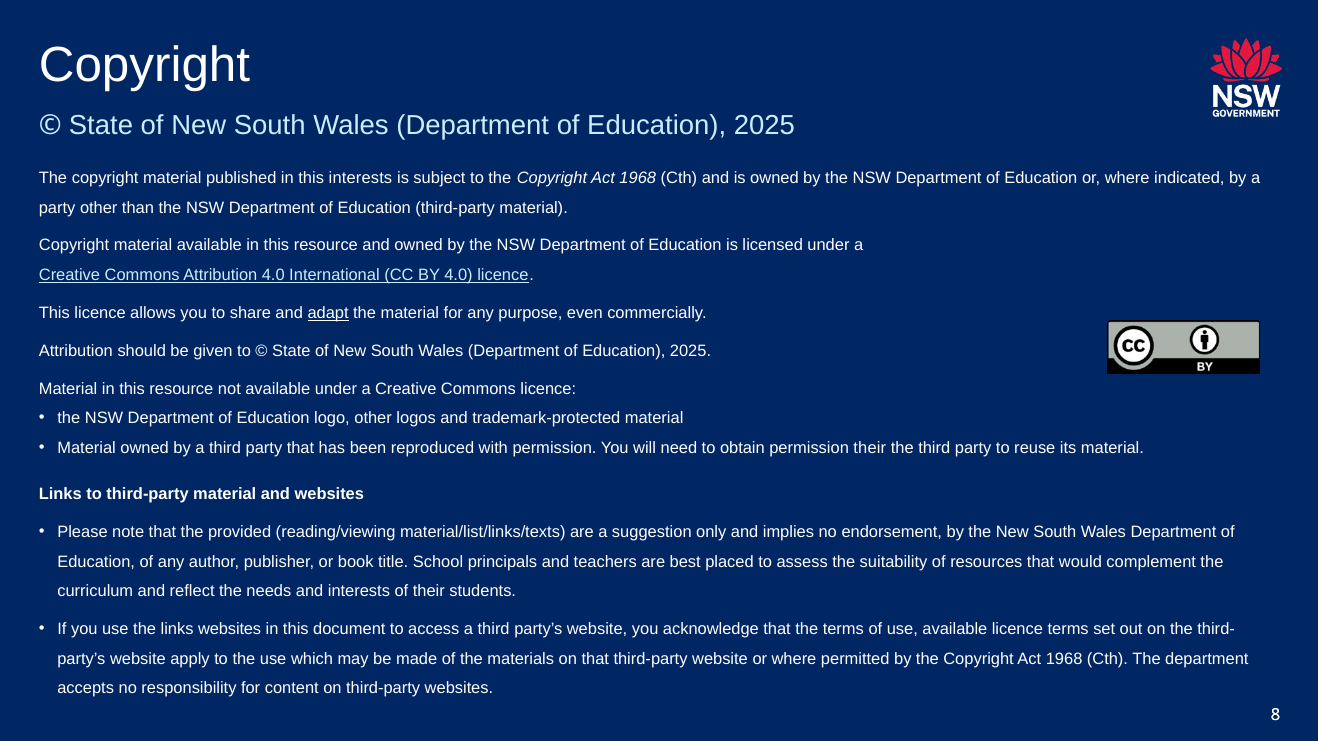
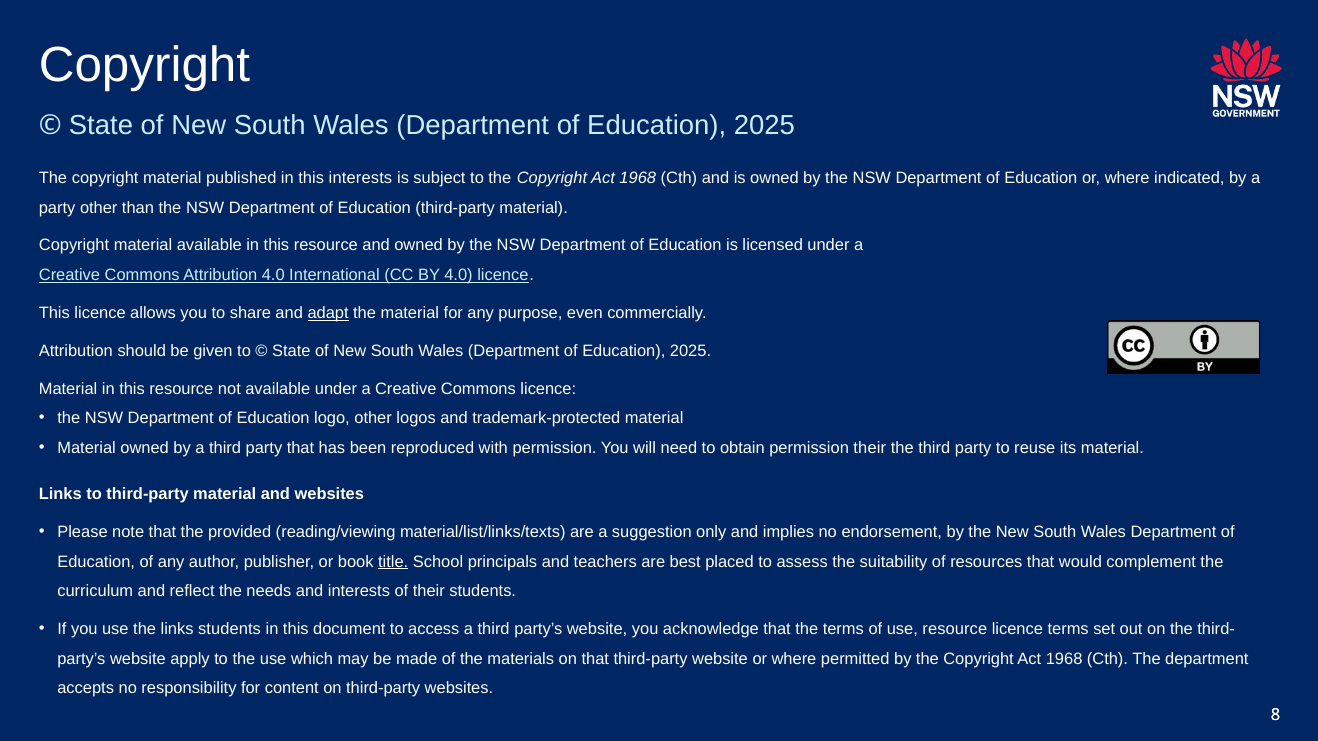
title underline: none -> present (393, 562)
links websites: websites -> students (230, 630)
use available: available -> resource (955, 630)
